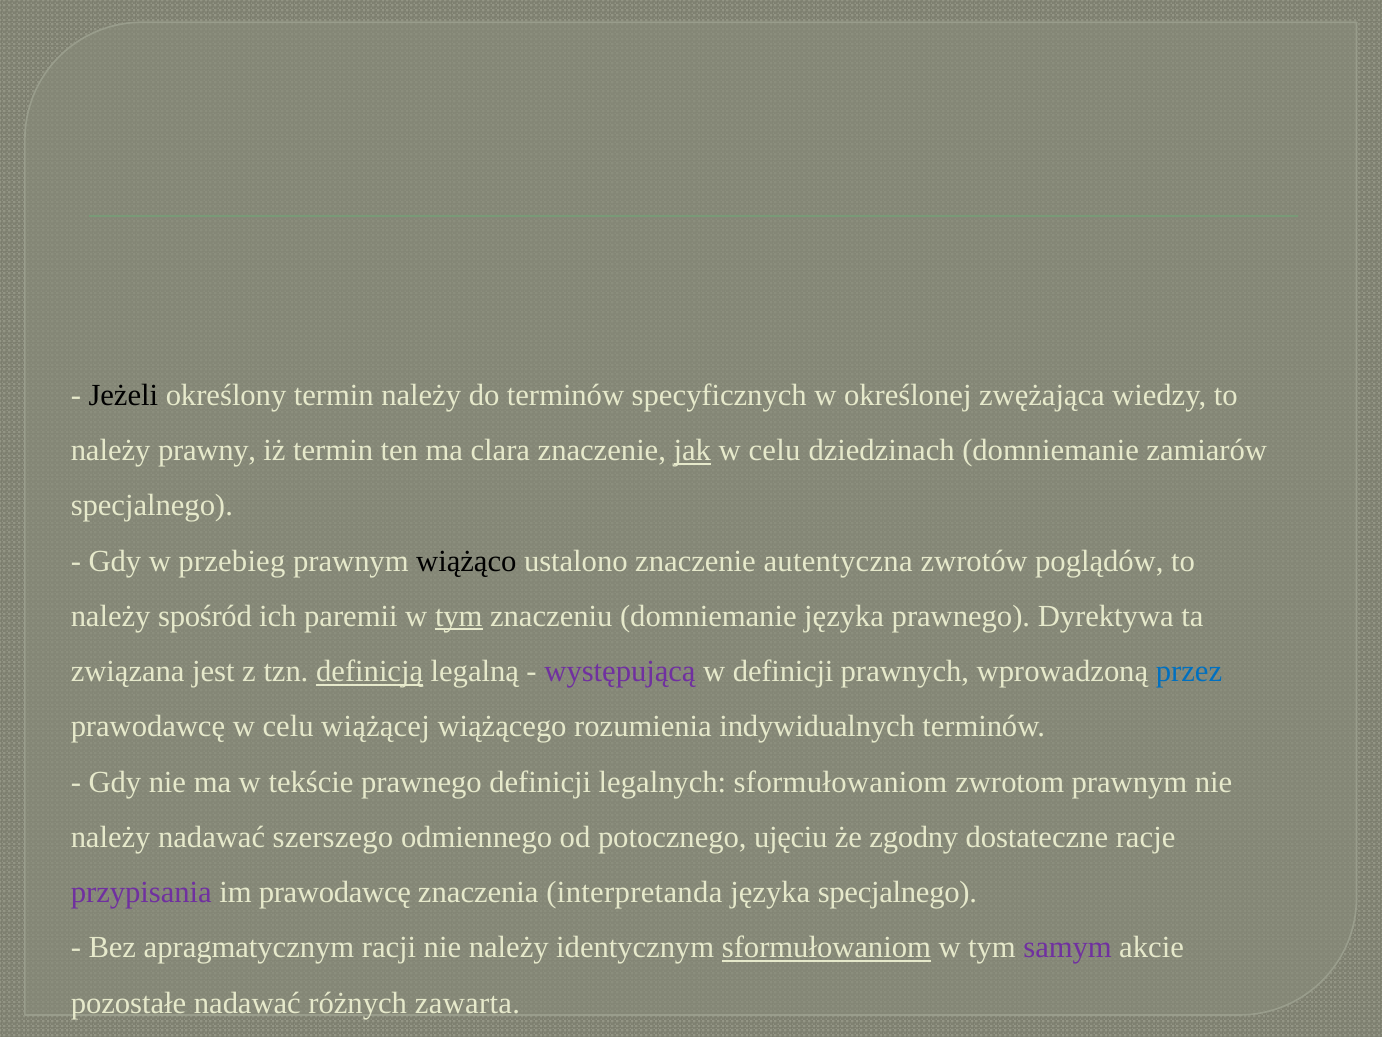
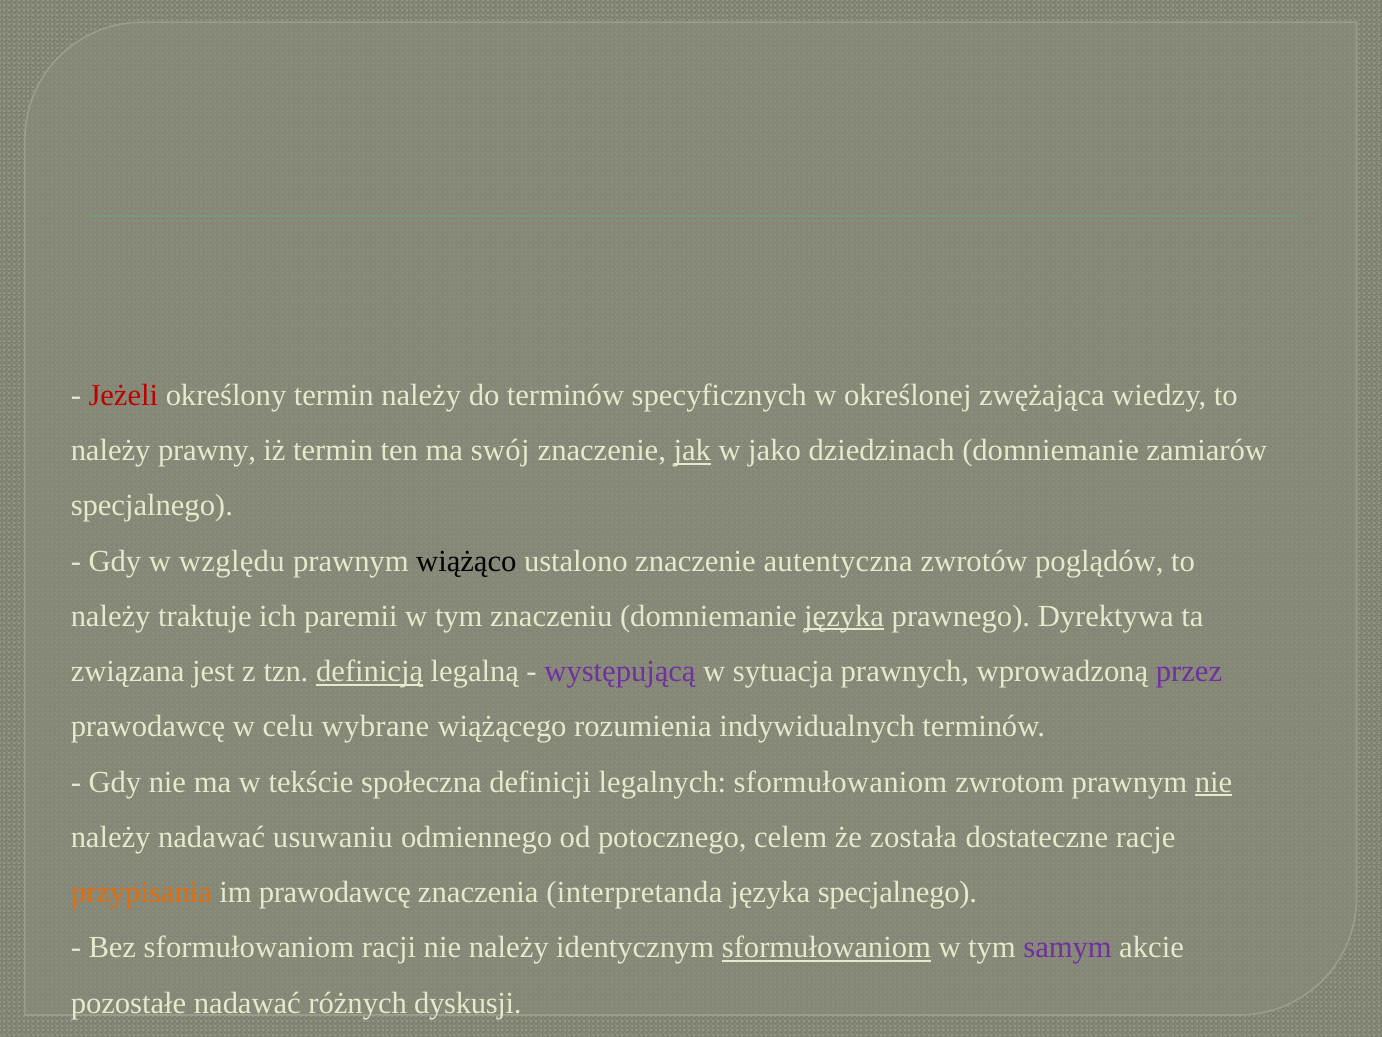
Jeżeli colour: black -> red (123, 395)
clara: clara -> swój (500, 450)
celu: celu -> jako (775, 450)
przebieg: przebieg -> względu (232, 561)
spośród: spośród -> traktuje (205, 616)
tym underline: present -> none (459, 616)
języka underline: none -> present (844, 616)
w definicji: definicji -> sytuacja (783, 671)
przez colour: blue -> purple (1189, 671)
wiążącej: wiążącej -> wybrane (375, 726)
tekście prawnego: prawnego -> społeczna (421, 782)
nie underline: none -> present (1214, 782)
szerszego: szerszego -> usuwaniu (333, 837)
ujęciu: ujęciu -> celem (791, 837)
zgodny: zgodny -> została (914, 837)
przypisania colour: purple -> orange (141, 892)
Bez apragmatycznym: apragmatycznym -> sformułowaniom (249, 947)
zawarta: zawarta -> dyskusji (468, 1002)
